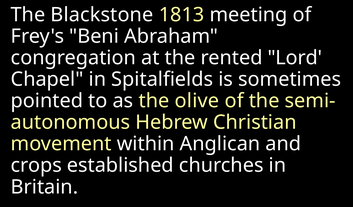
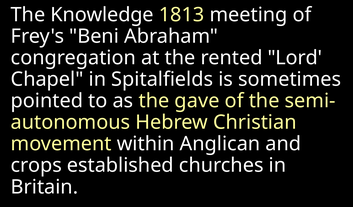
Blackstone: Blackstone -> Knowledge (102, 15)
olive: olive -> gave (197, 101)
